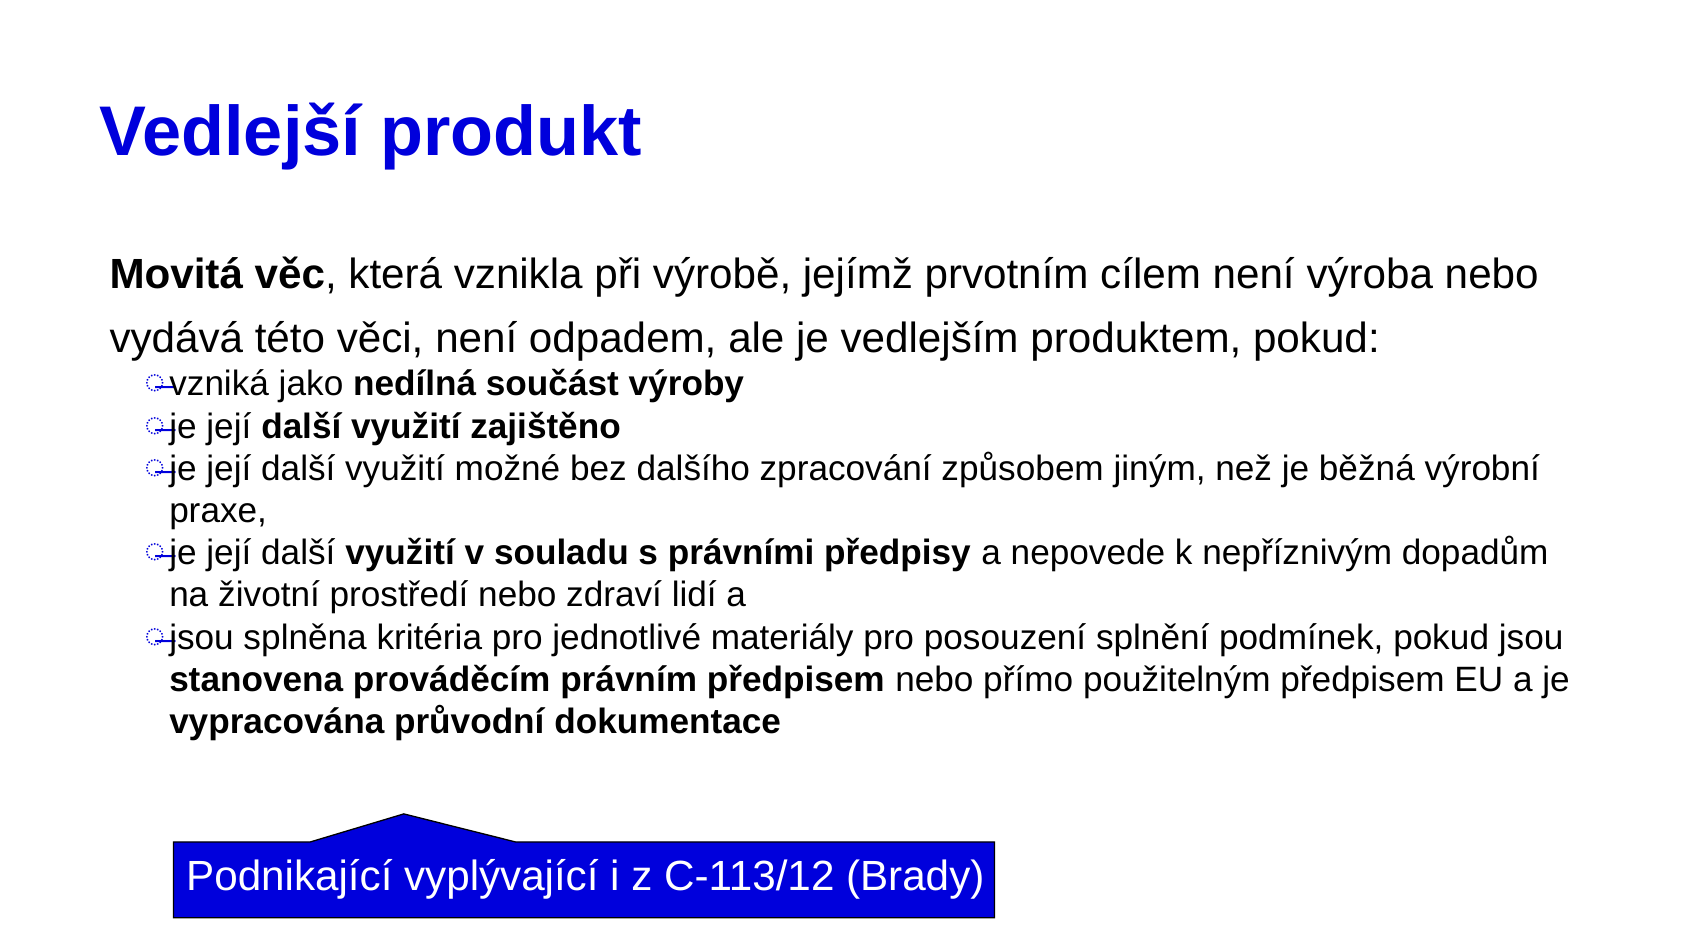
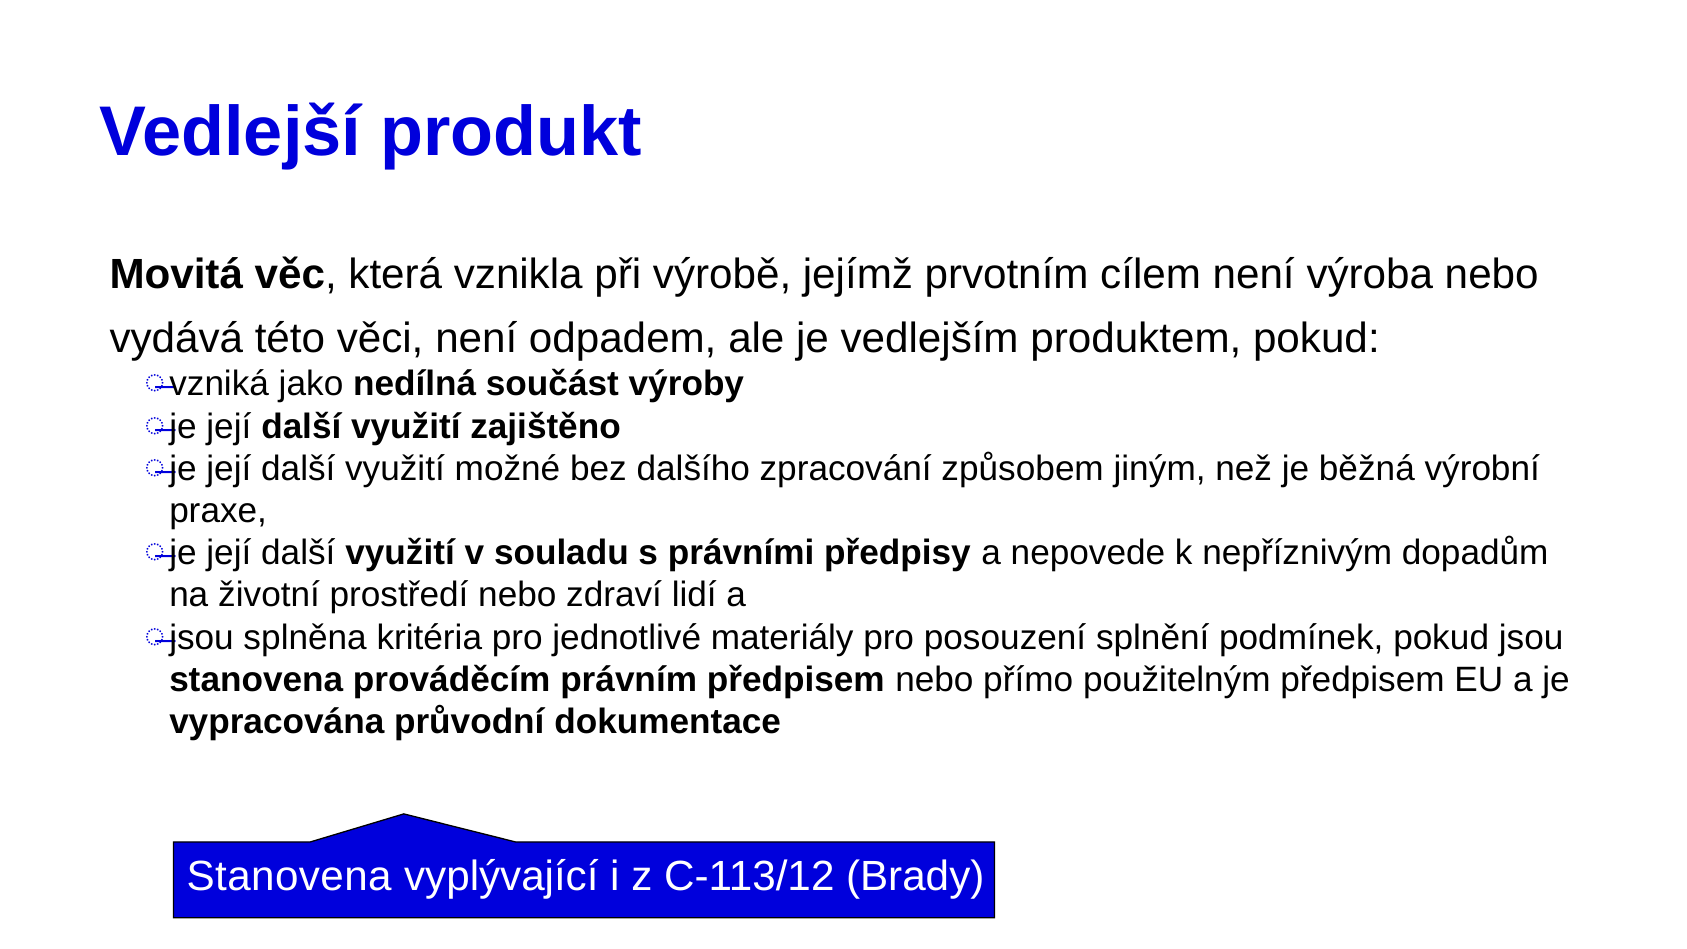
Podnikající: Podnikající -> Stanovena (289, 876)
